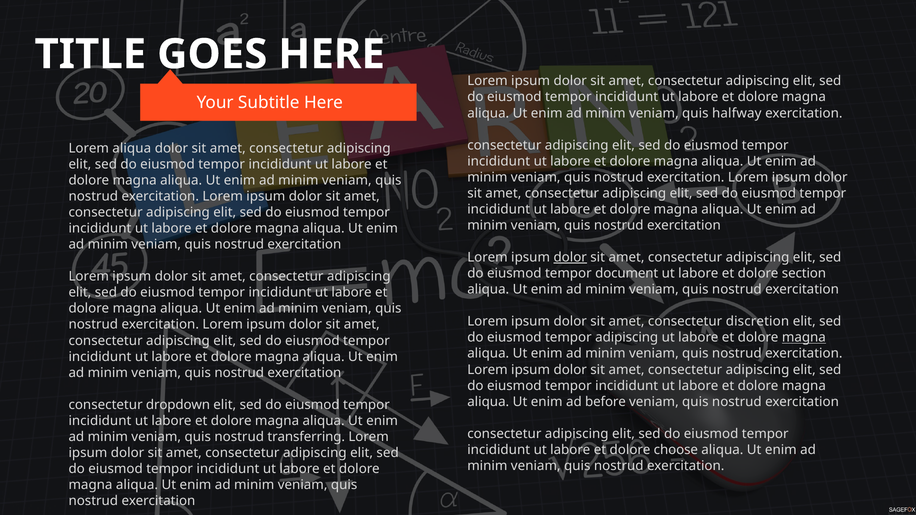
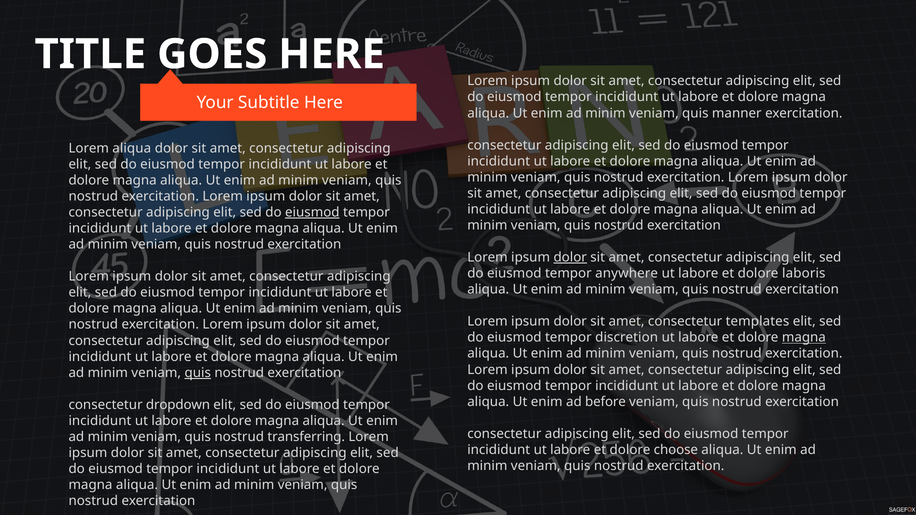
halfway: halfway -> manner (737, 113)
eiusmod underline: none -> present (312, 212)
document: document -> anywhere (627, 274)
section: section -> laboris (804, 274)
discretion: discretion -> templates (757, 322)
tempor adipiscing: adipiscing -> discretion (627, 338)
quis underline: none -> present (198, 373)
